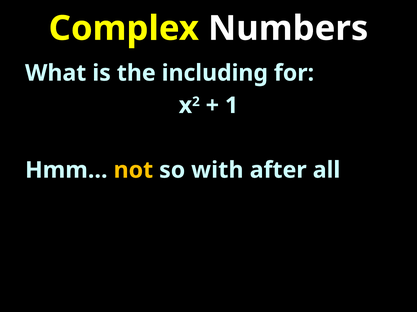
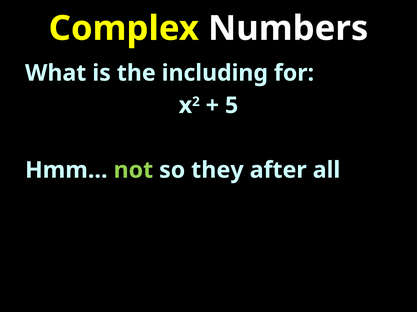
1: 1 -> 5 (232, 106)
not colour: yellow -> light green (133, 170)
with: with -> they (217, 170)
